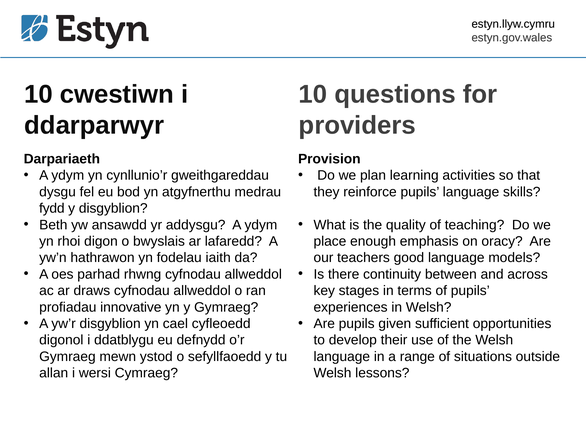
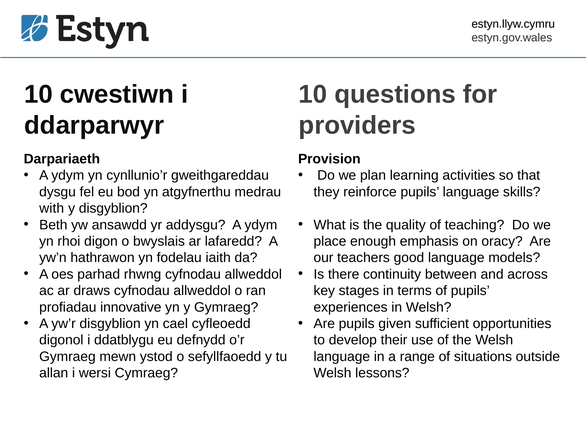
fydd: fydd -> with (52, 209)
